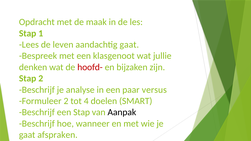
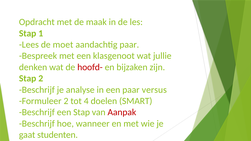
leven: leven -> moet (63, 45)
aandachtig gaat: gaat -> paar (129, 45)
Aanpak colour: black -> red (122, 112)
afspraken: afspraken -> studenten (58, 135)
